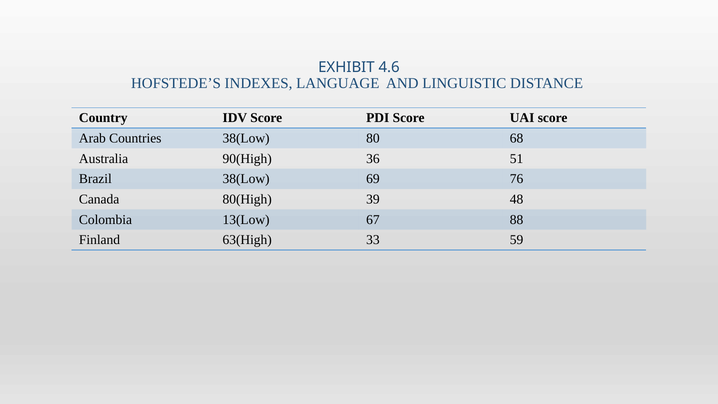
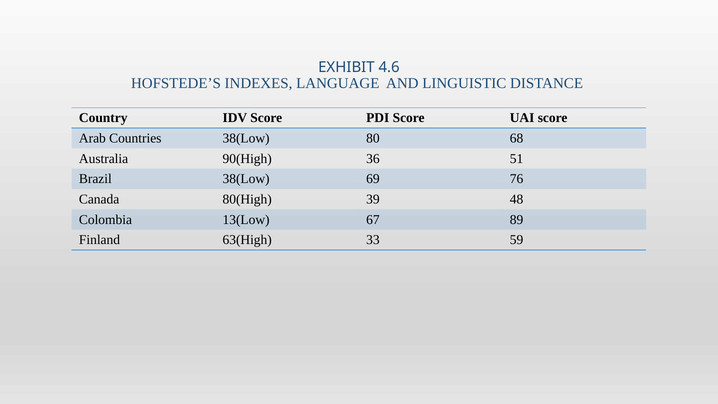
88: 88 -> 89 (517, 220)
